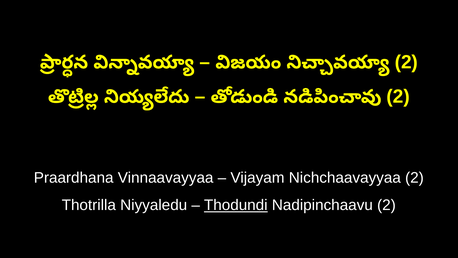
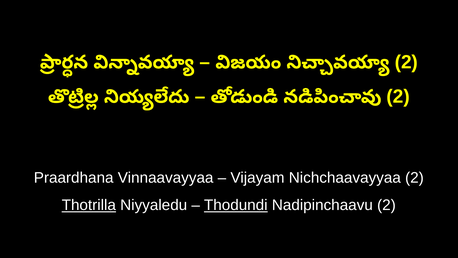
Thotrilla underline: none -> present (89, 205)
